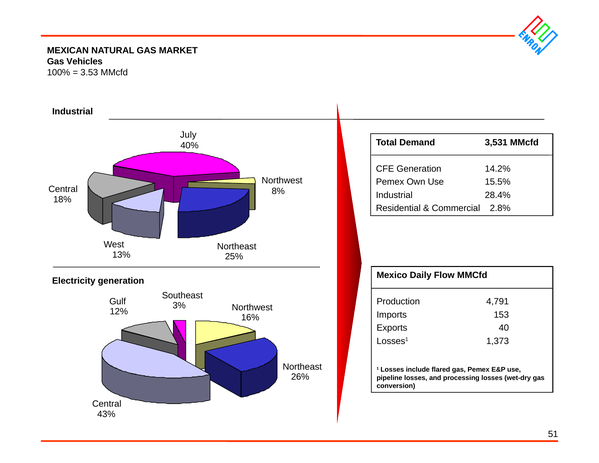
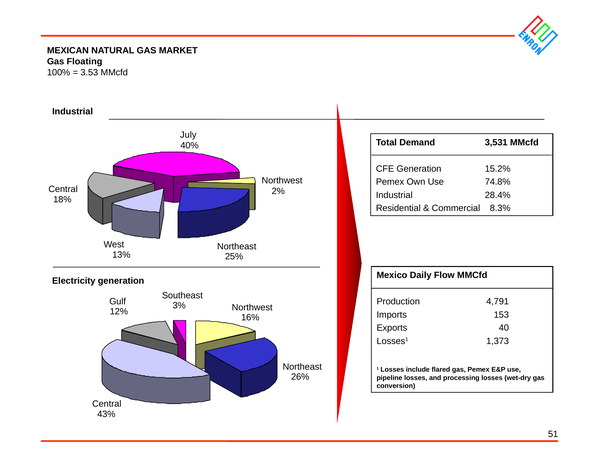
Vehicles: Vehicles -> Floating (84, 61)
14.2%: 14.2% -> 15.2% (498, 169)
15.5%: 15.5% -> 74.8% (498, 182)
8%: 8% -> 2% (278, 191)
2.8%: 2.8% -> 8.3% (500, 208)
